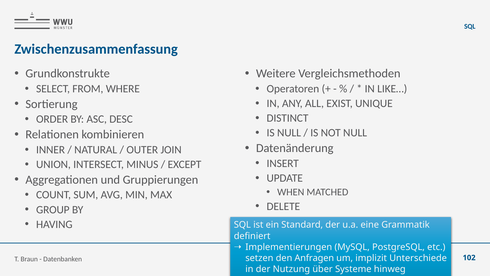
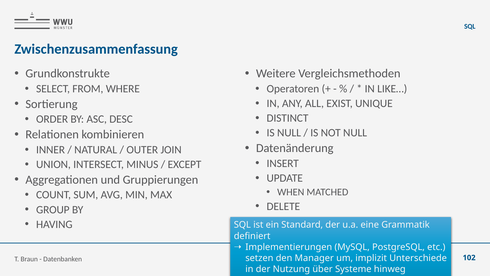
Anfragen: Anfragen -> Manager (314, 258)
